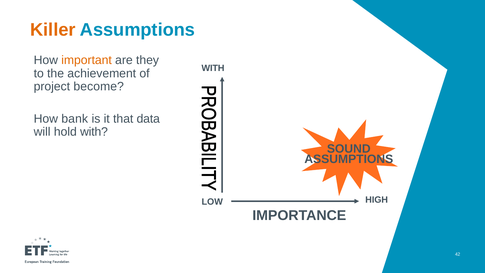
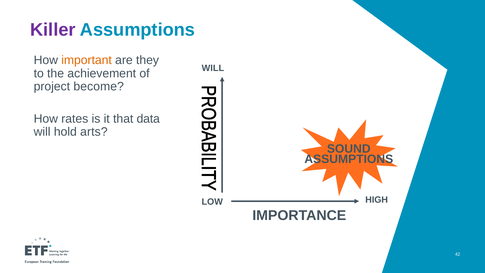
Killer colour: orange -> purple (53, 30)
WITH: WITH -> WILL (213, 68)
bank: bank -> rates (75, 119)
hold with: with -> arts (94, 132)
